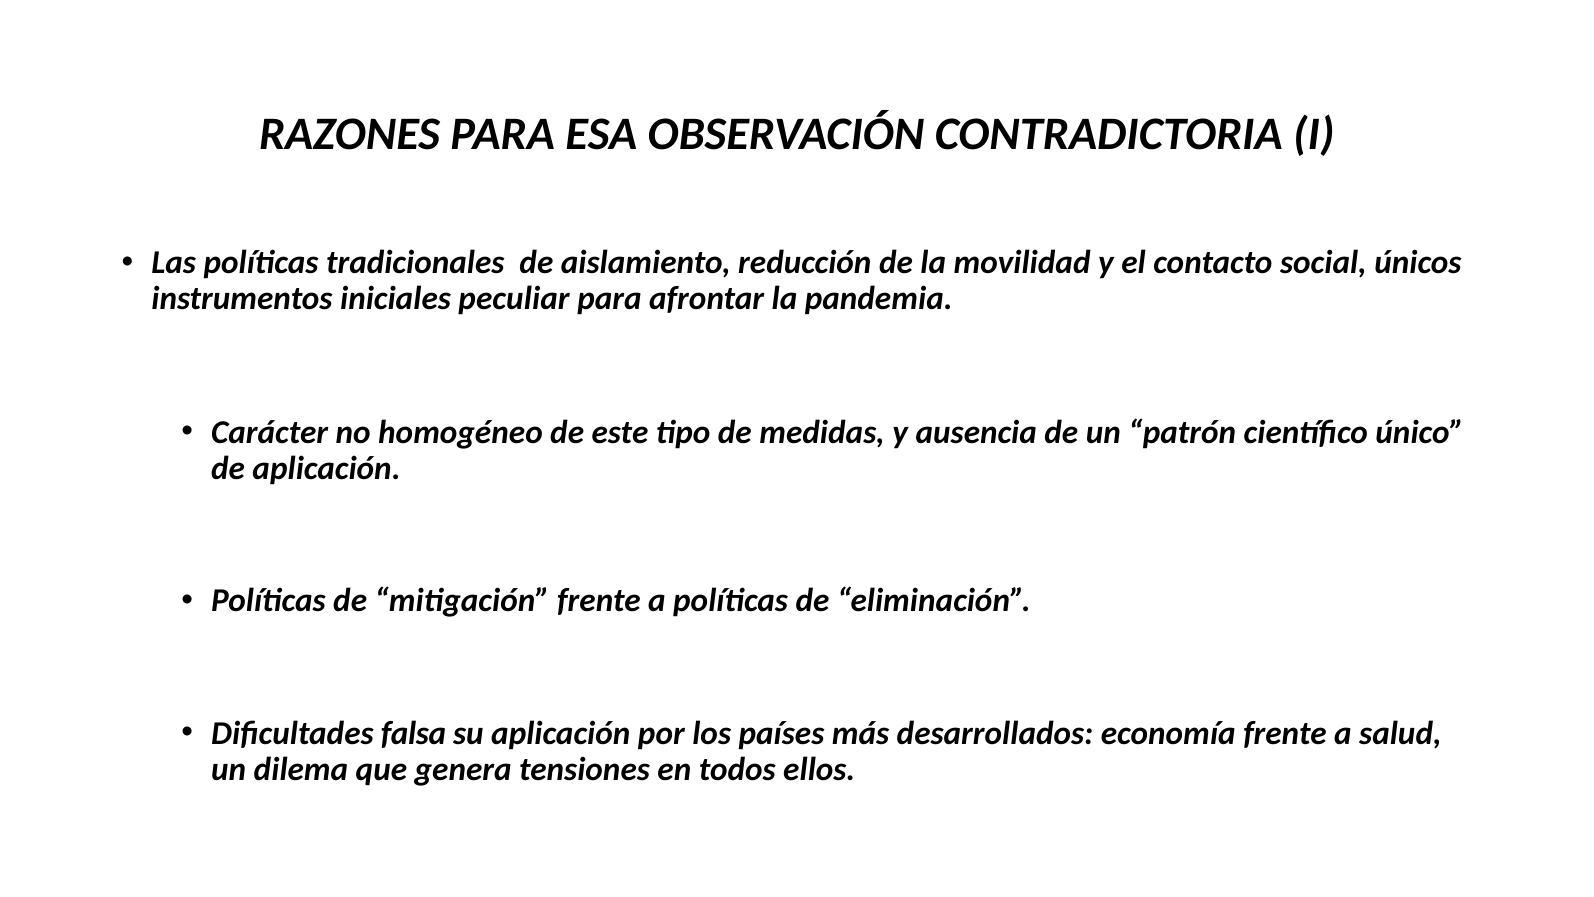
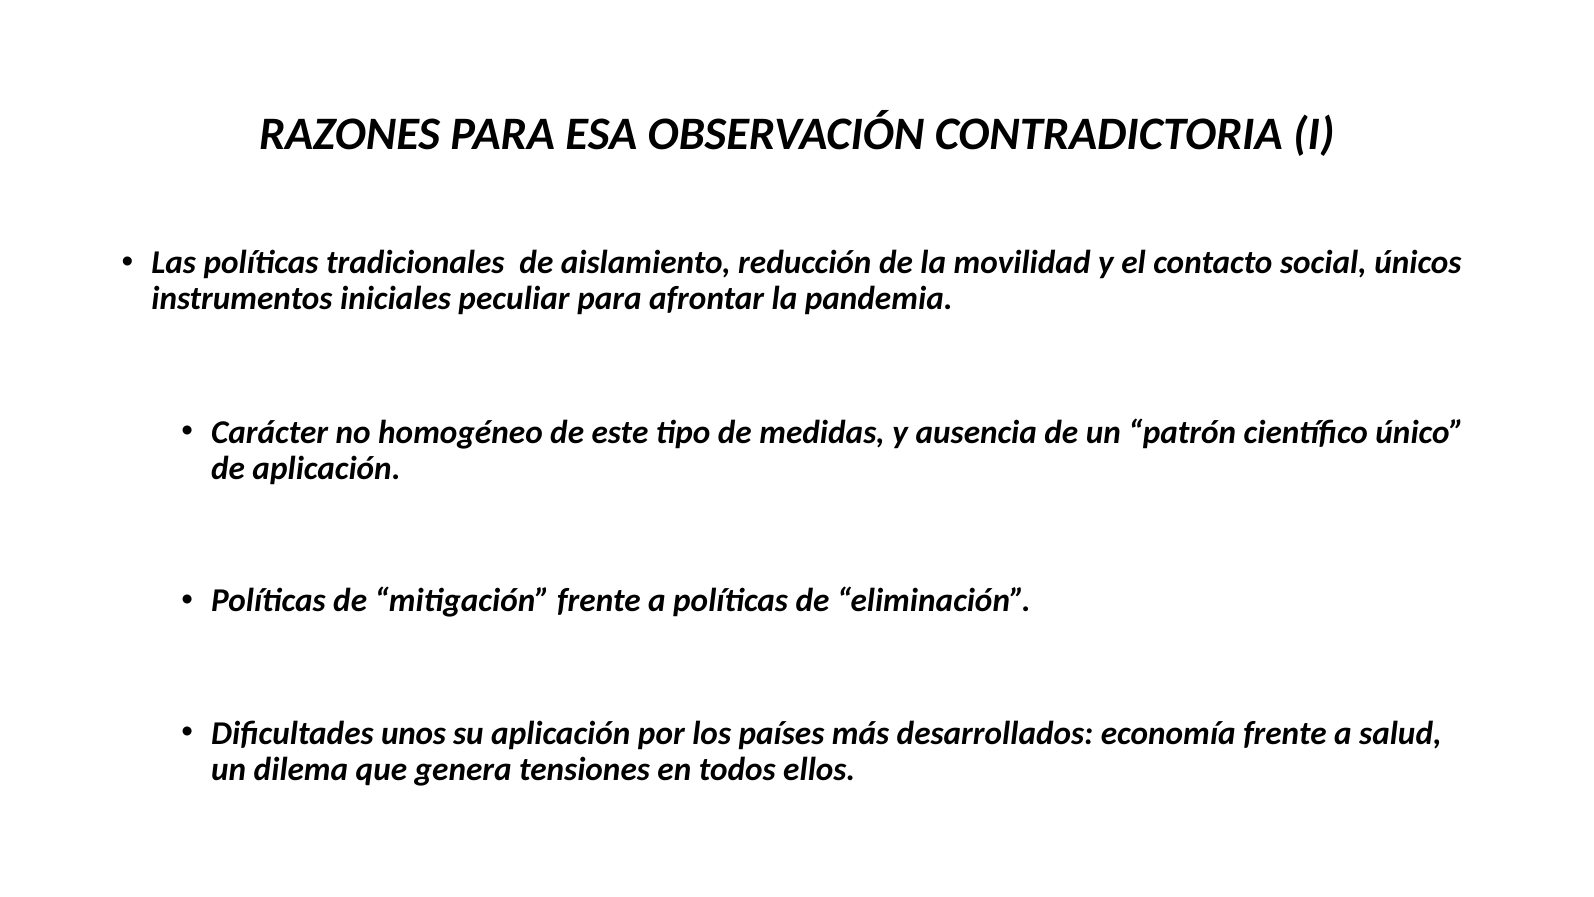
falsa: falsa -> unos (414, 733)
